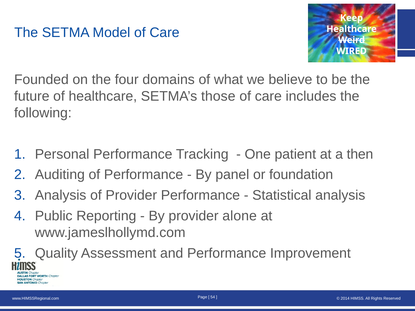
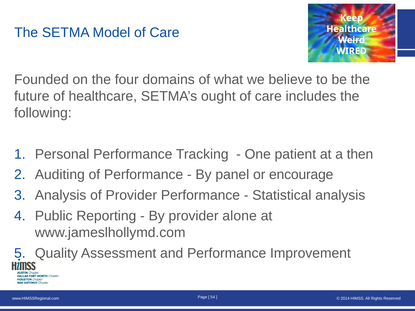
those: those -> ought (218, 96)
foundation: foundation -> encourage (301, 175)
